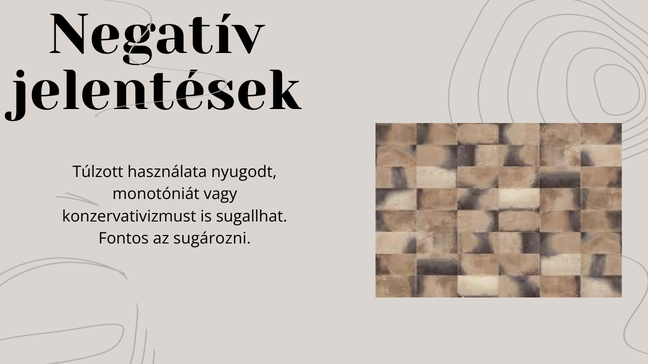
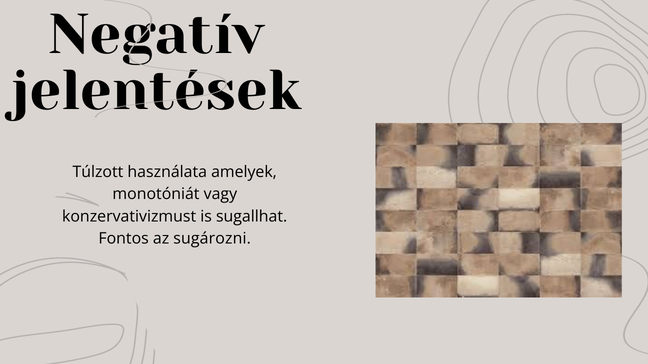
nyugodt: nyugodt -> amelyek (244, 172)
